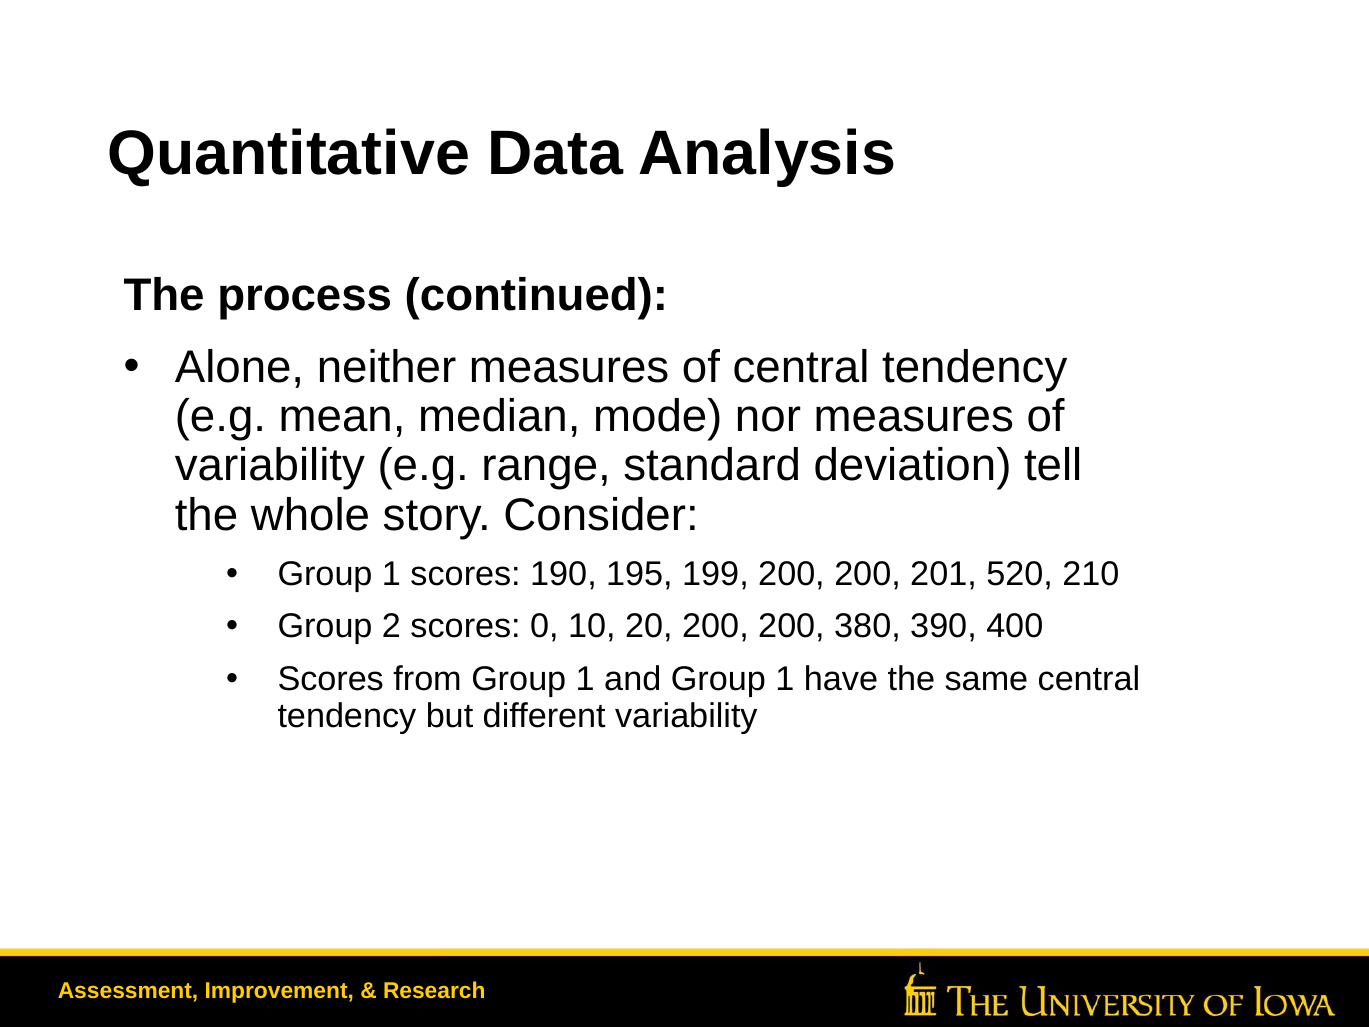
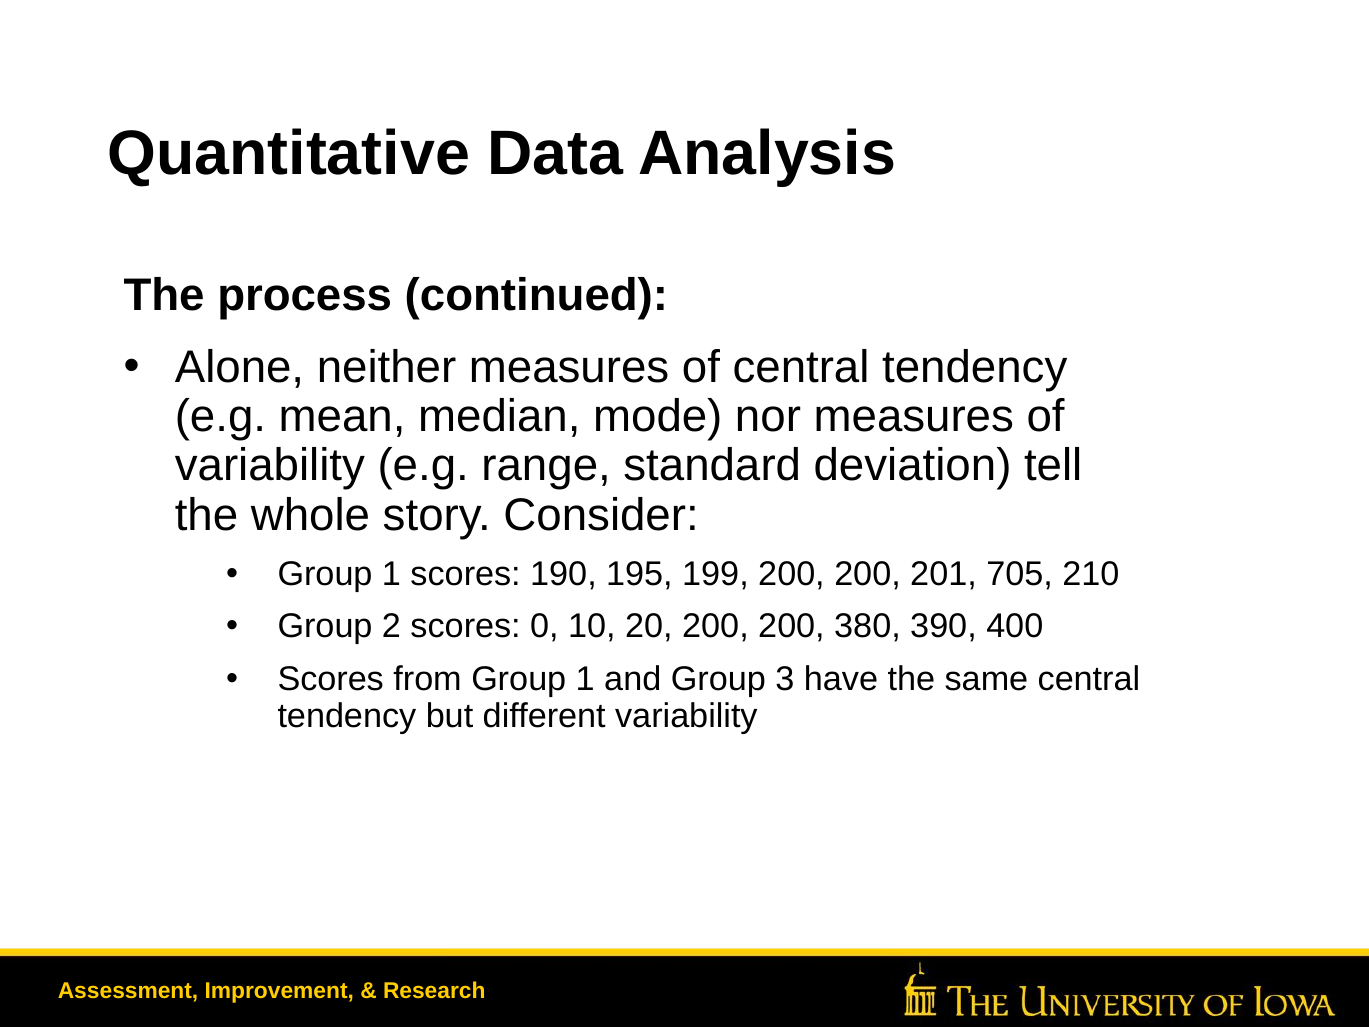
520: 520 -> 705 (1020, 574)
and Group 1: 1 -> 3 (785, 679)
